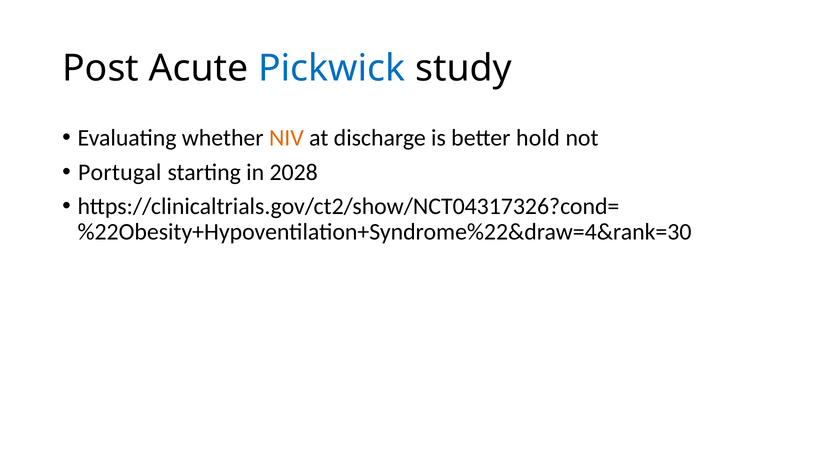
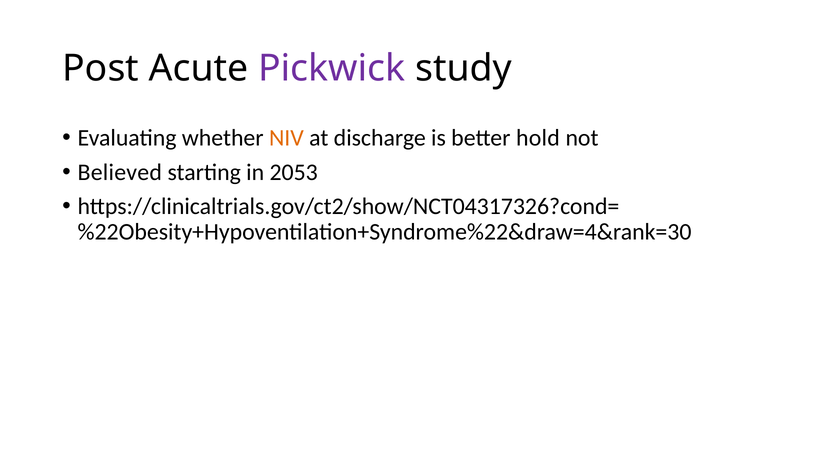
Pickwick colour: blue -> purple (332, 69)
Portugal: Portugal -> Believed (120, 172)
2028: 2028 -> 2053 (294, 172)
